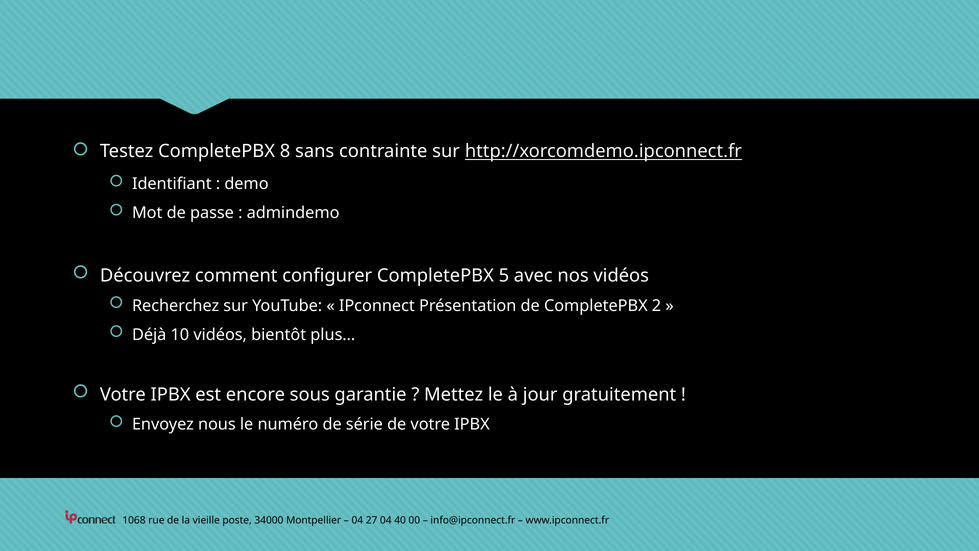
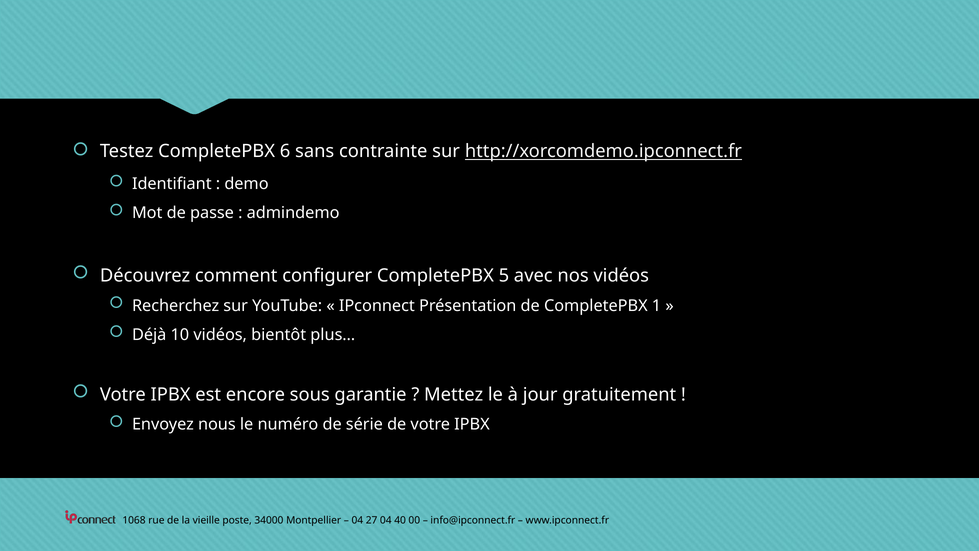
8: 8 -> 6 (285, 151)
2: 2 -> 1 (656, 306)
